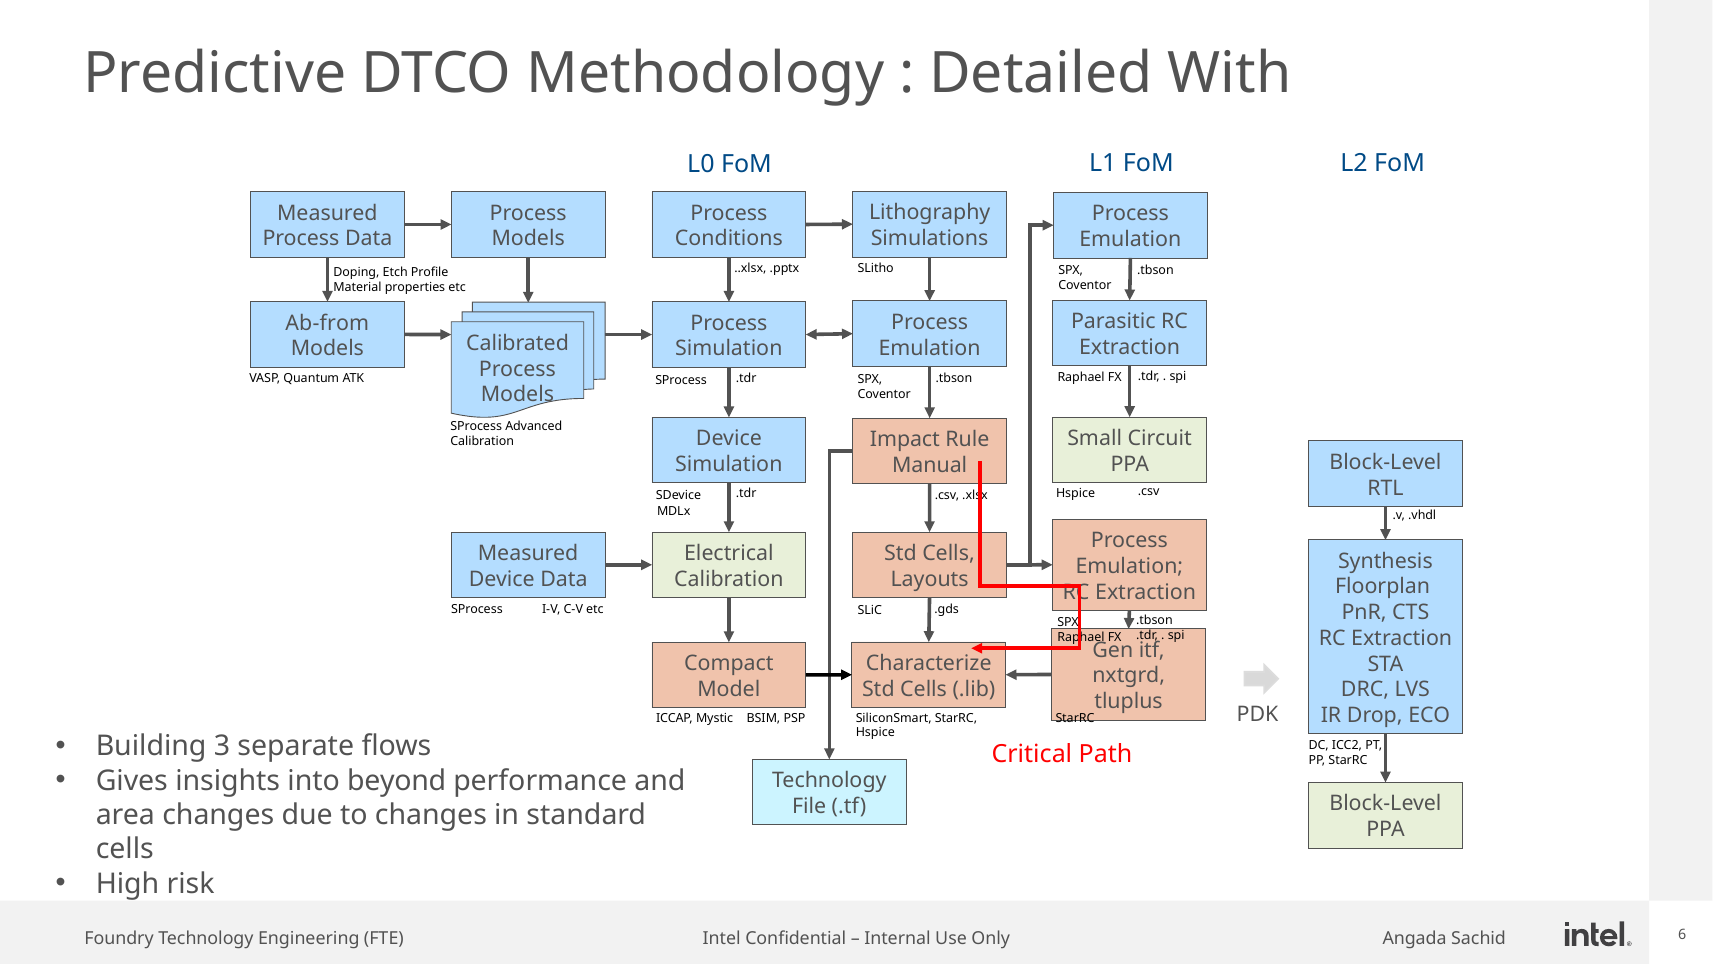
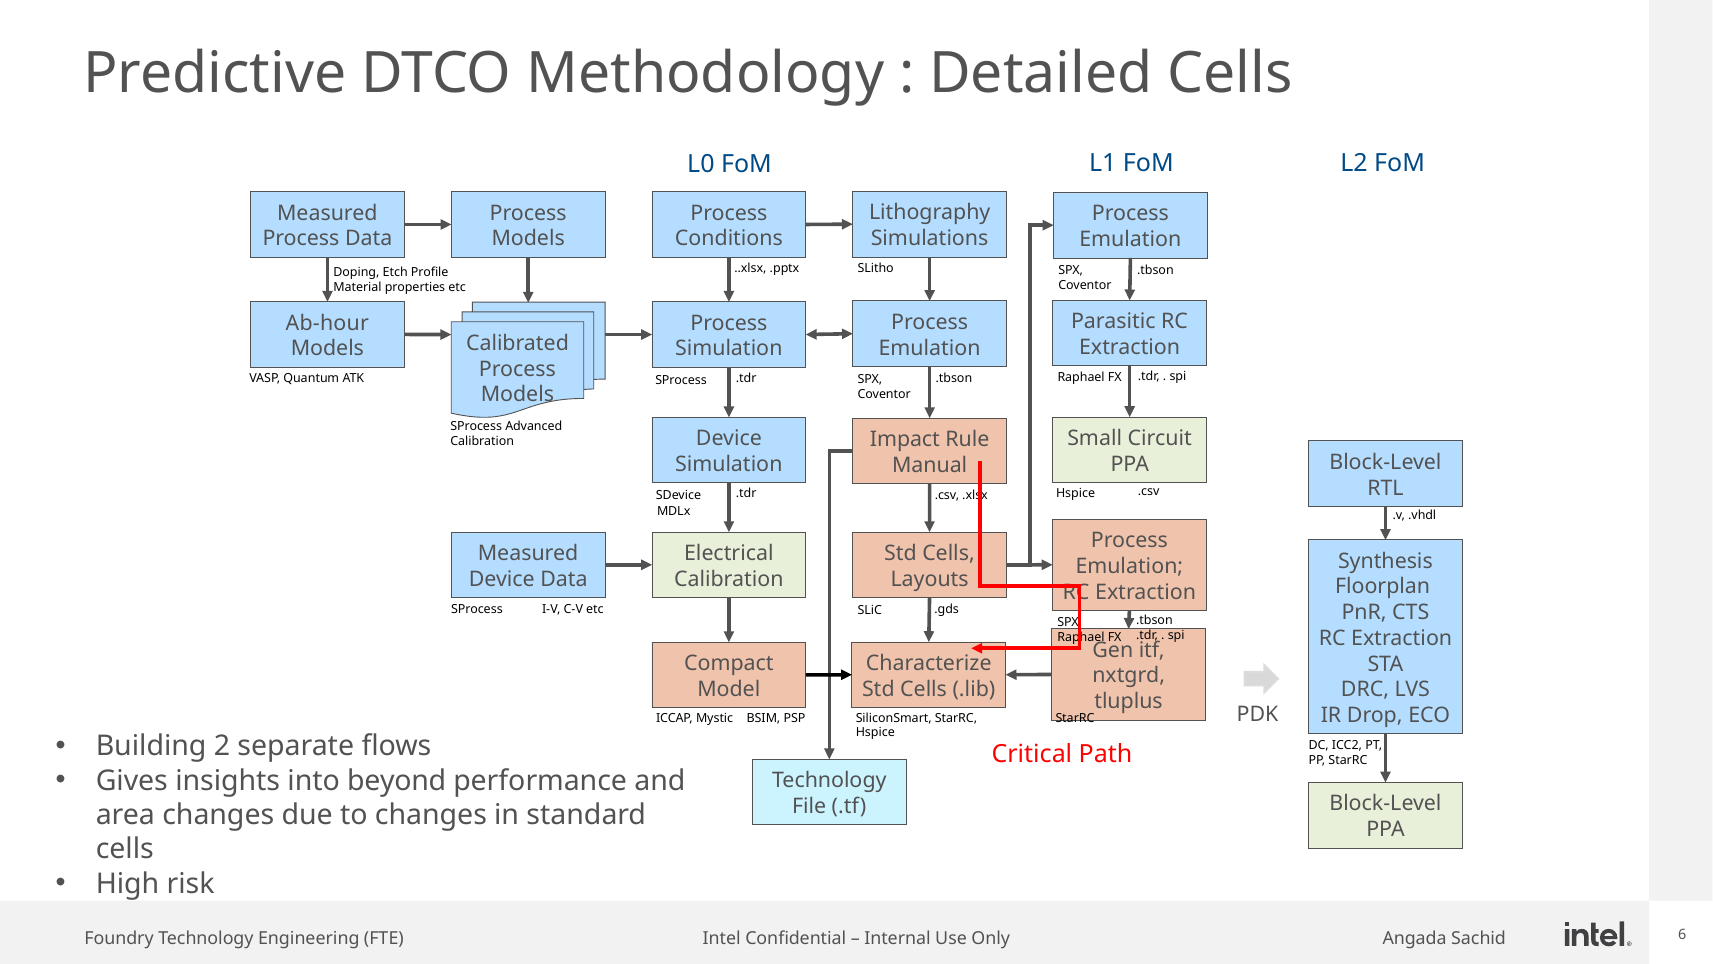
Detailed With: With -> Cells (1230, 74)
Ab-from: Ab-from -> Ab-hour (327, 323)
3: 3 -> 2 (222, 746)
